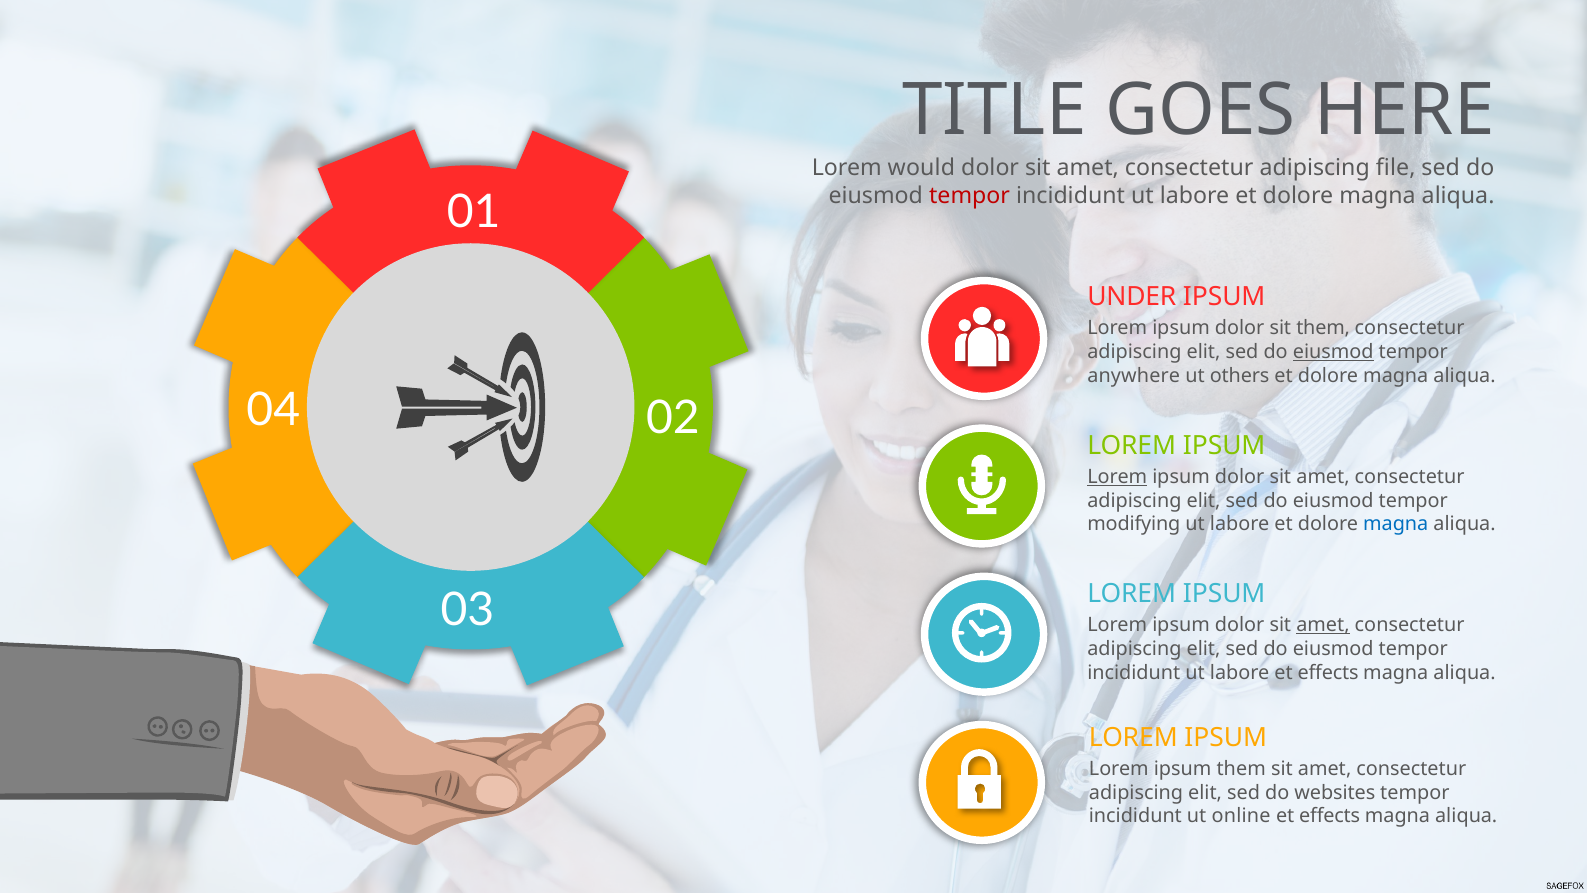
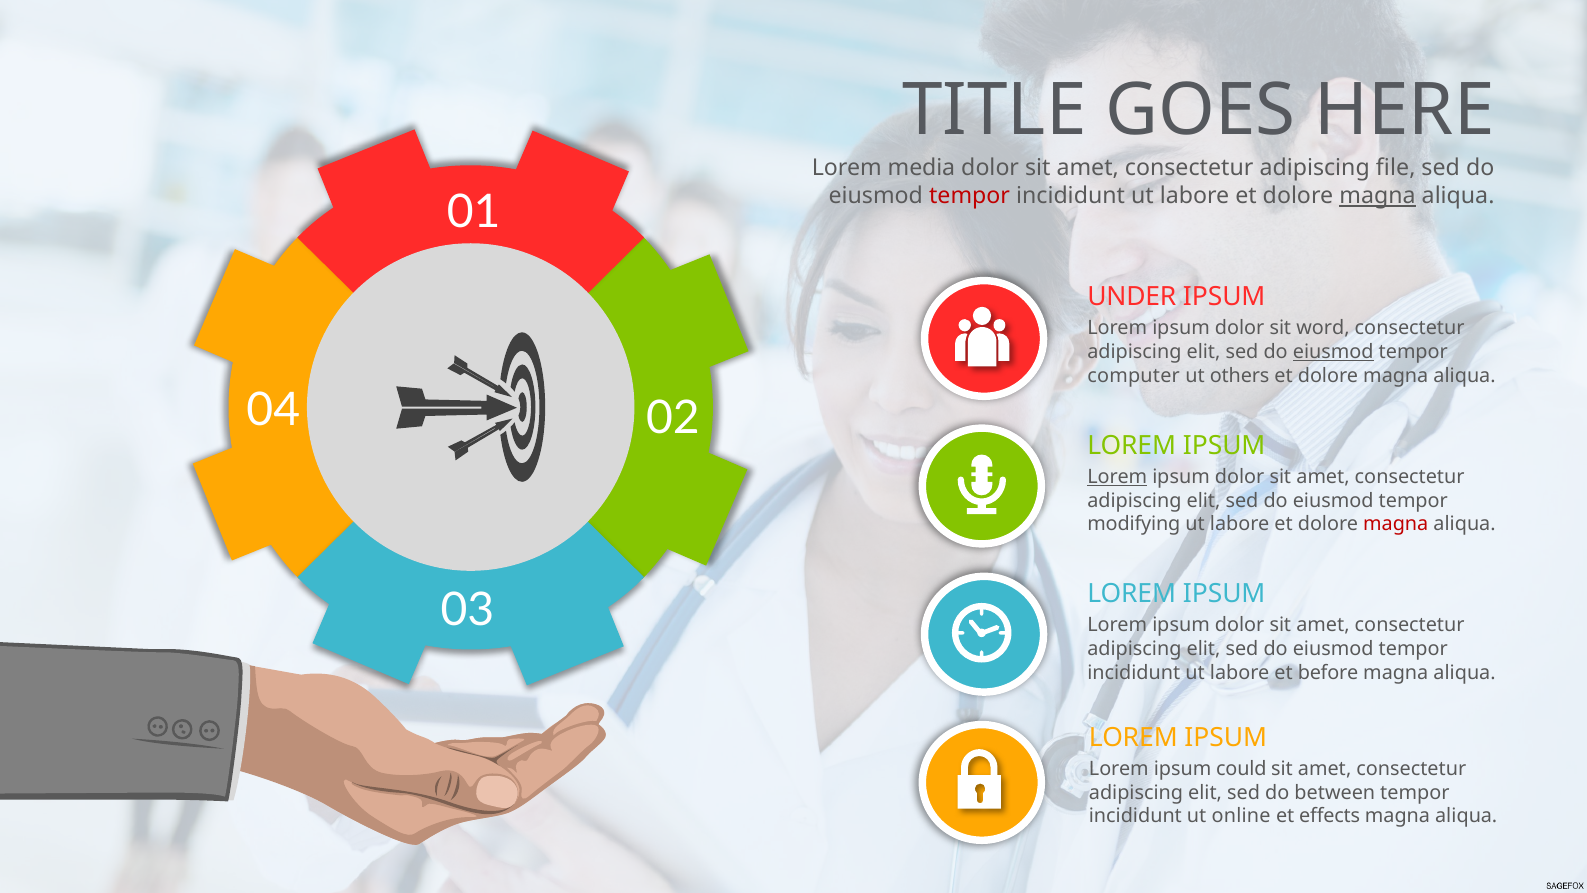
would: would -> media (921, 168)
magna underline: none -> present (1377, 196)
sit them: them -> word (1323, 328)
anywhere: anywhere -> computer (1134, 376)
magna colour: blue -> red (1396, 524)
amet underline: present -> none (1323, 625)
labore et effects: effects -> before (1328, 672)
ipsum them: them -> could (1241, 768)
websites: websites -> between (1335, 792)
